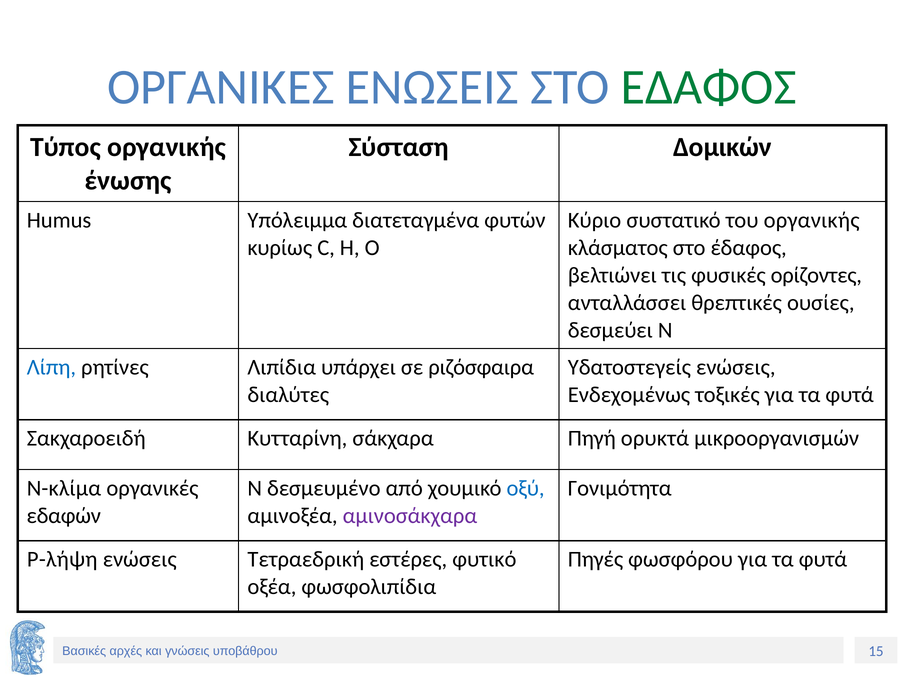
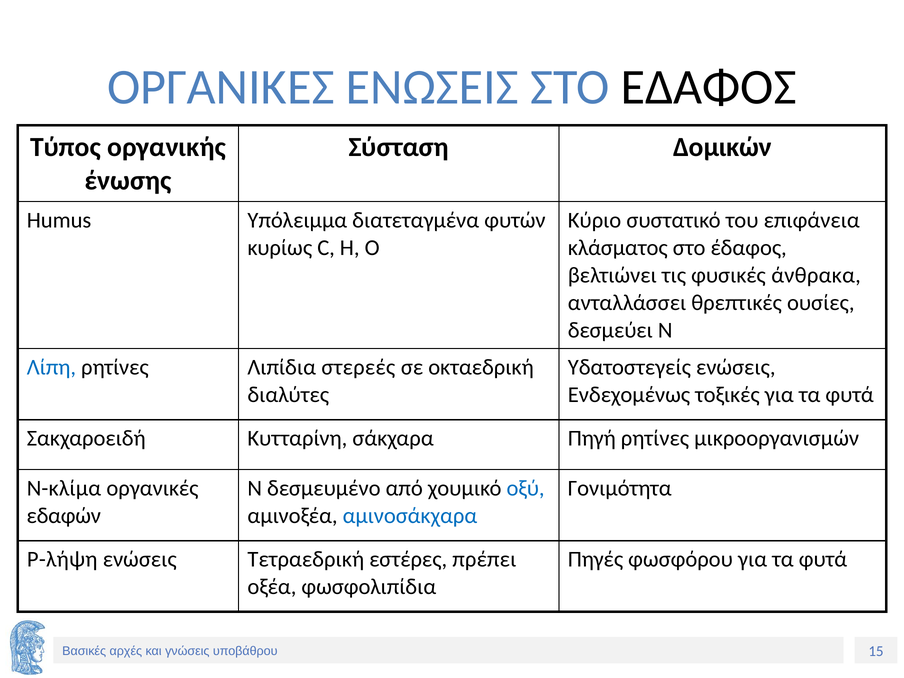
ΕΔΑΦΟΣ colour: green -> black (709, 87)
του οργανικής: οργανικής -> επιφάνεια (812, 220)
ορίζοντες: ορίζοντες -> άνθρακα (816, 275)
υπάρχει: υπάρχει -> στερεές (358, 367)
ριζόσφαιρα: ριζόσφαιρα -> οκταεδρική (481, 367)
Πηγή ορυκτά: ορυκτά -> ρητίνες (655, 438)
αμινοσάκχαρα colour: purple -> blue (410, 516)
φυτικό: φυτικό -> πρέπει (484, 559)
